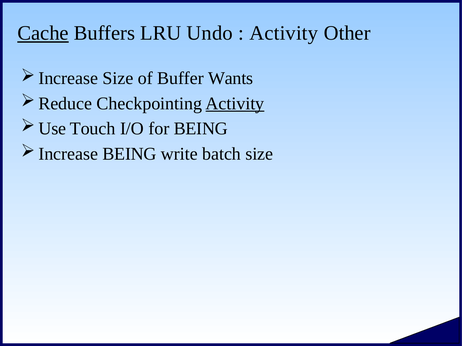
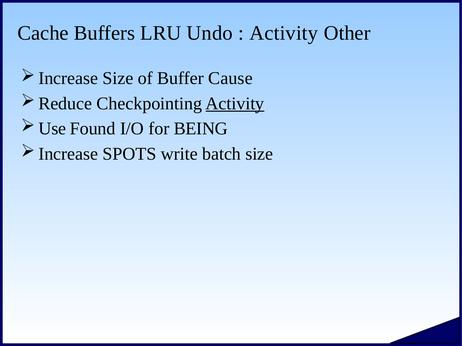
Cache underline: present -> none (43, 33)
Wants: Wants -> Cause (231, 78)
Touch: Touch -> Found (93, 129)
BEING: BEING -> SPOTS (129, 154)
